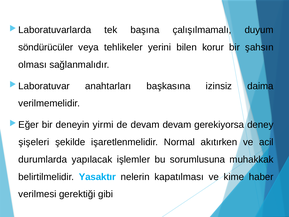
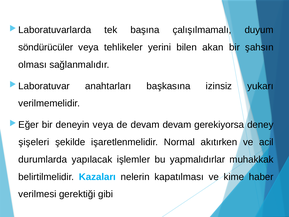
korur: korur -> akan (213, 47)
daima: daima -> yukarı (260, 86)
deneyin yirmi: yirmi -> veya (103, 125)
sorumlusuna: sorumlusuna -> yapmalıdırlar (198, 159)
Yasaktır: Yasaktır -> Kazaları (97, 177)
